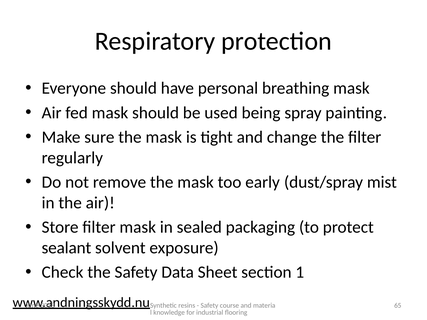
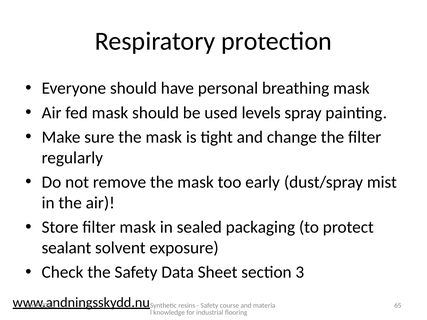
being: being -> levels (261, 113)
1: 1 -> 3 (300, 273)
